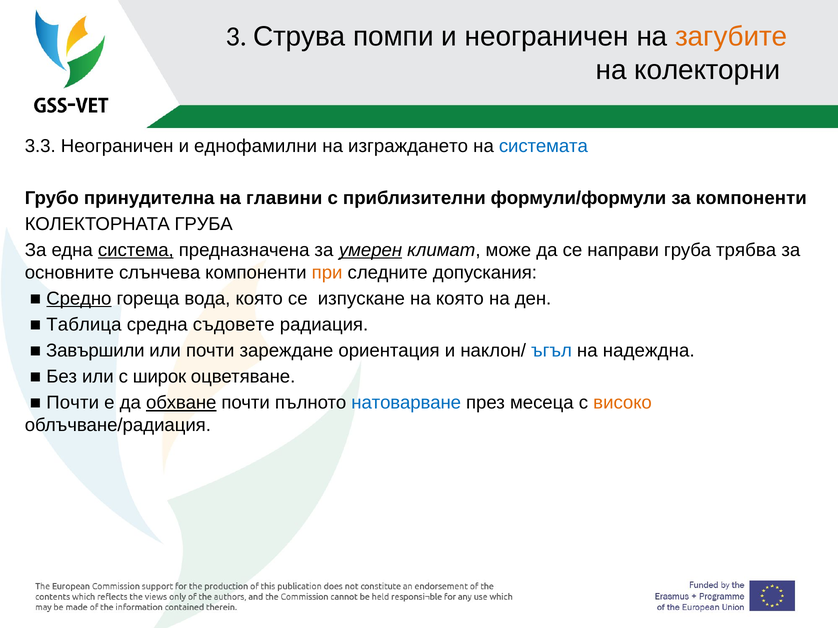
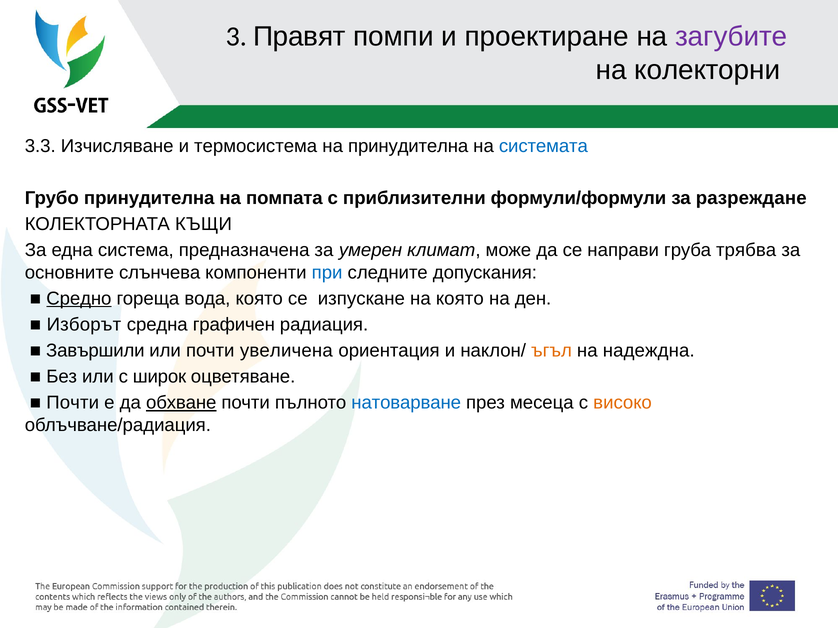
Струва: Струва -> Правят (299, 37)
и неограничен: неограничен -> проектиране (547, 37)
загубите colour: orange -> purple (731, 37)
3.3 Неограничен: Неограничен -> Изчисляване (117, 146)
еднофамилни: еднофамилни -> термосистема (256, 146)
на изграждането: изграждането -> принудителна (408, 146)
главини: главини -> помпата (284, 198)
за компоненти: компоненти -> разреждане (751, 198)
КОЛЕКТОРНАТА ГРУБА: ГРУБА -> КЪЩИ (203, 224)
система underline: present -> none (136, 250)
умерен underline: present -> none (371, 250)
при colour: orange -> blue (327, 273)
Таблица: Таблица -> Изборът (84, 325)
съдовете: съдовете -> графичен (234, 325)
зареждане: зареждане -> увеличена (286, 351)
ъгъл colour: blue -> orange (551, 351)
